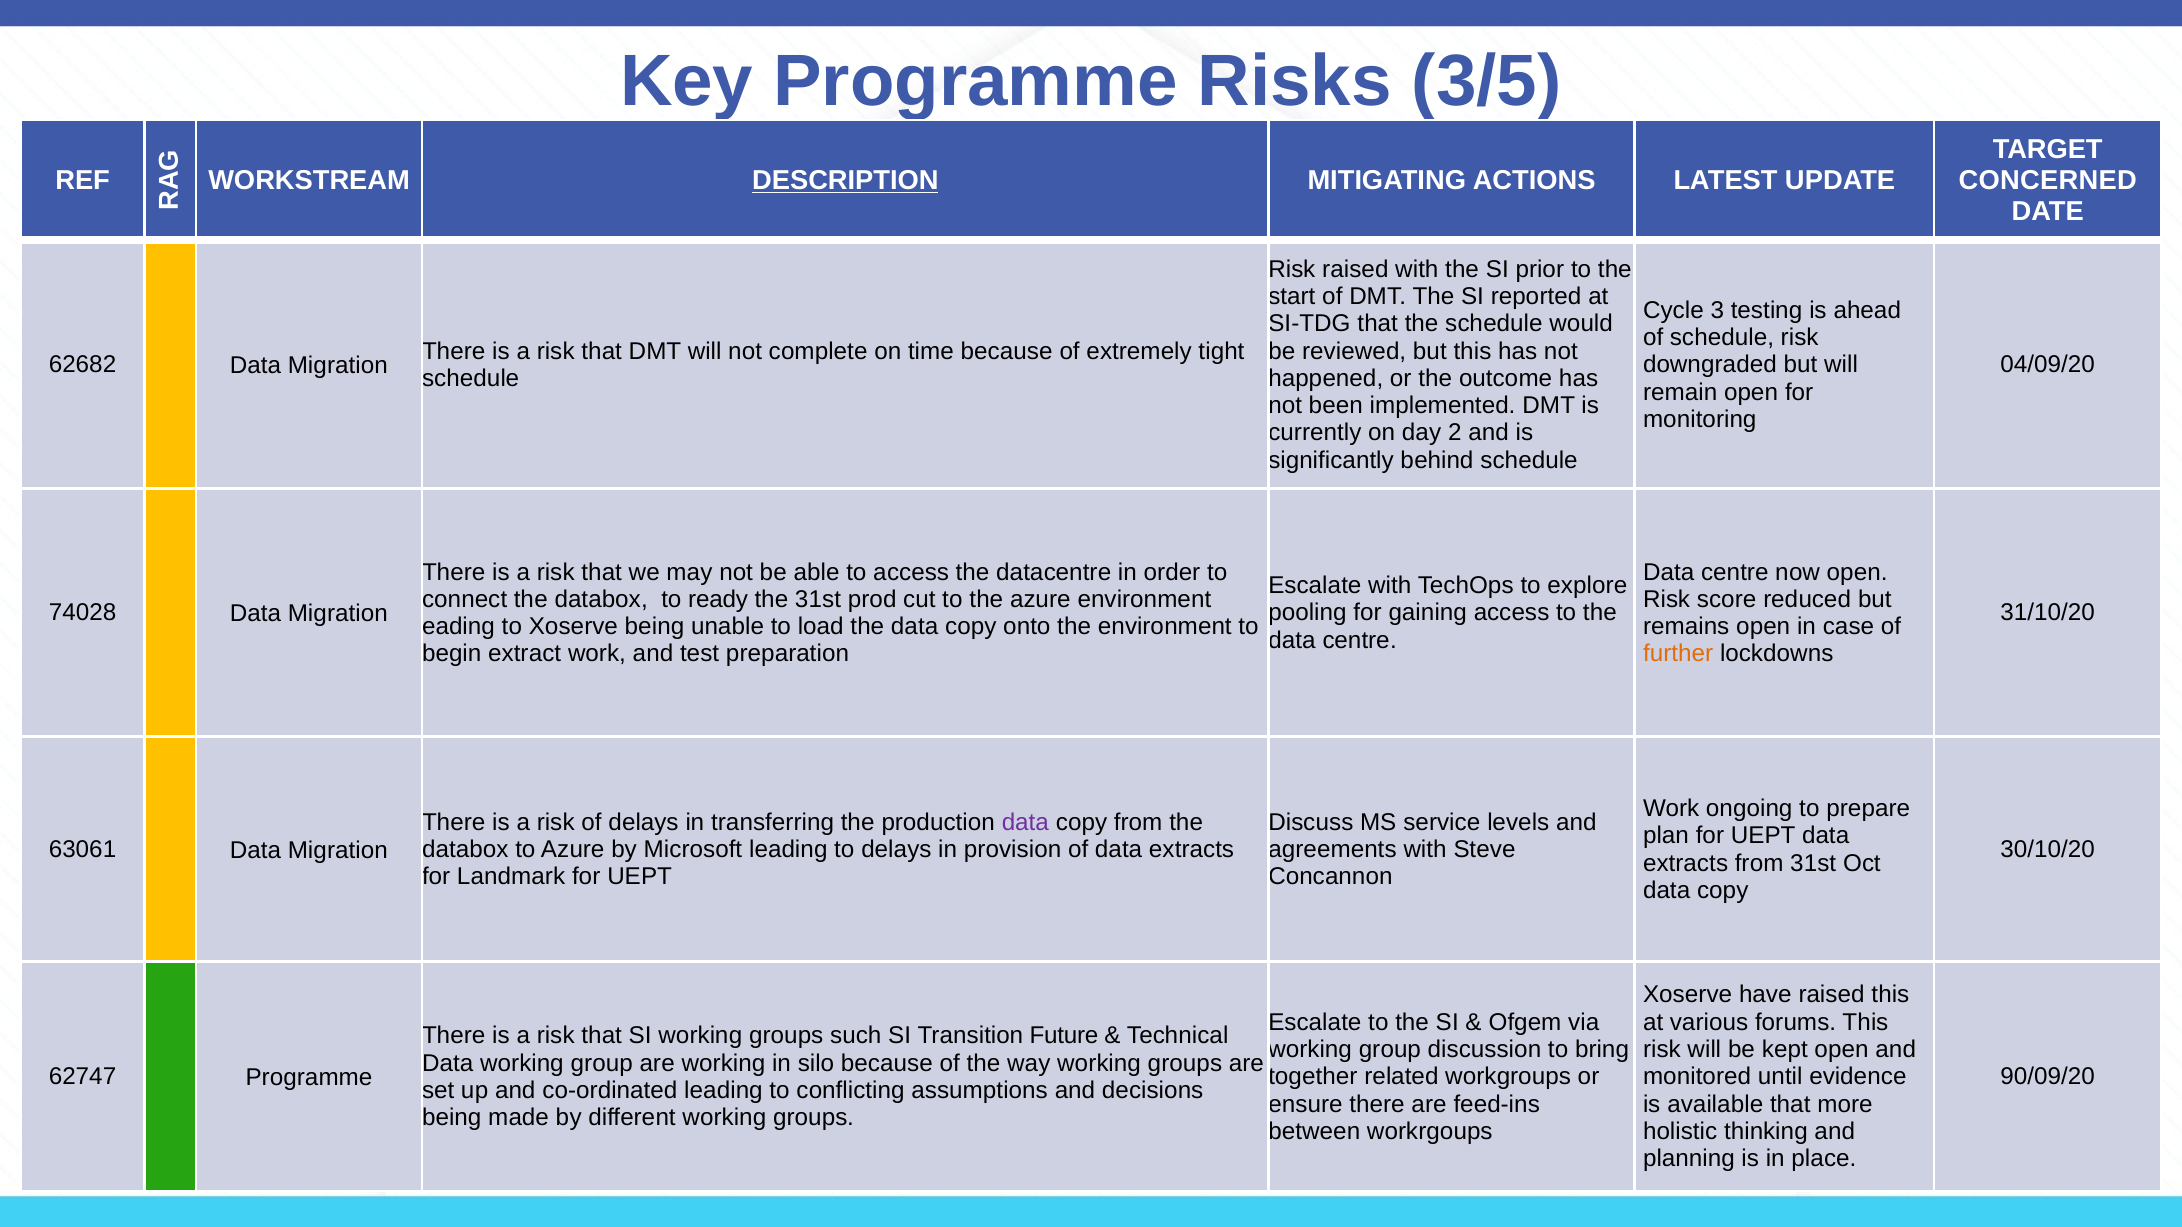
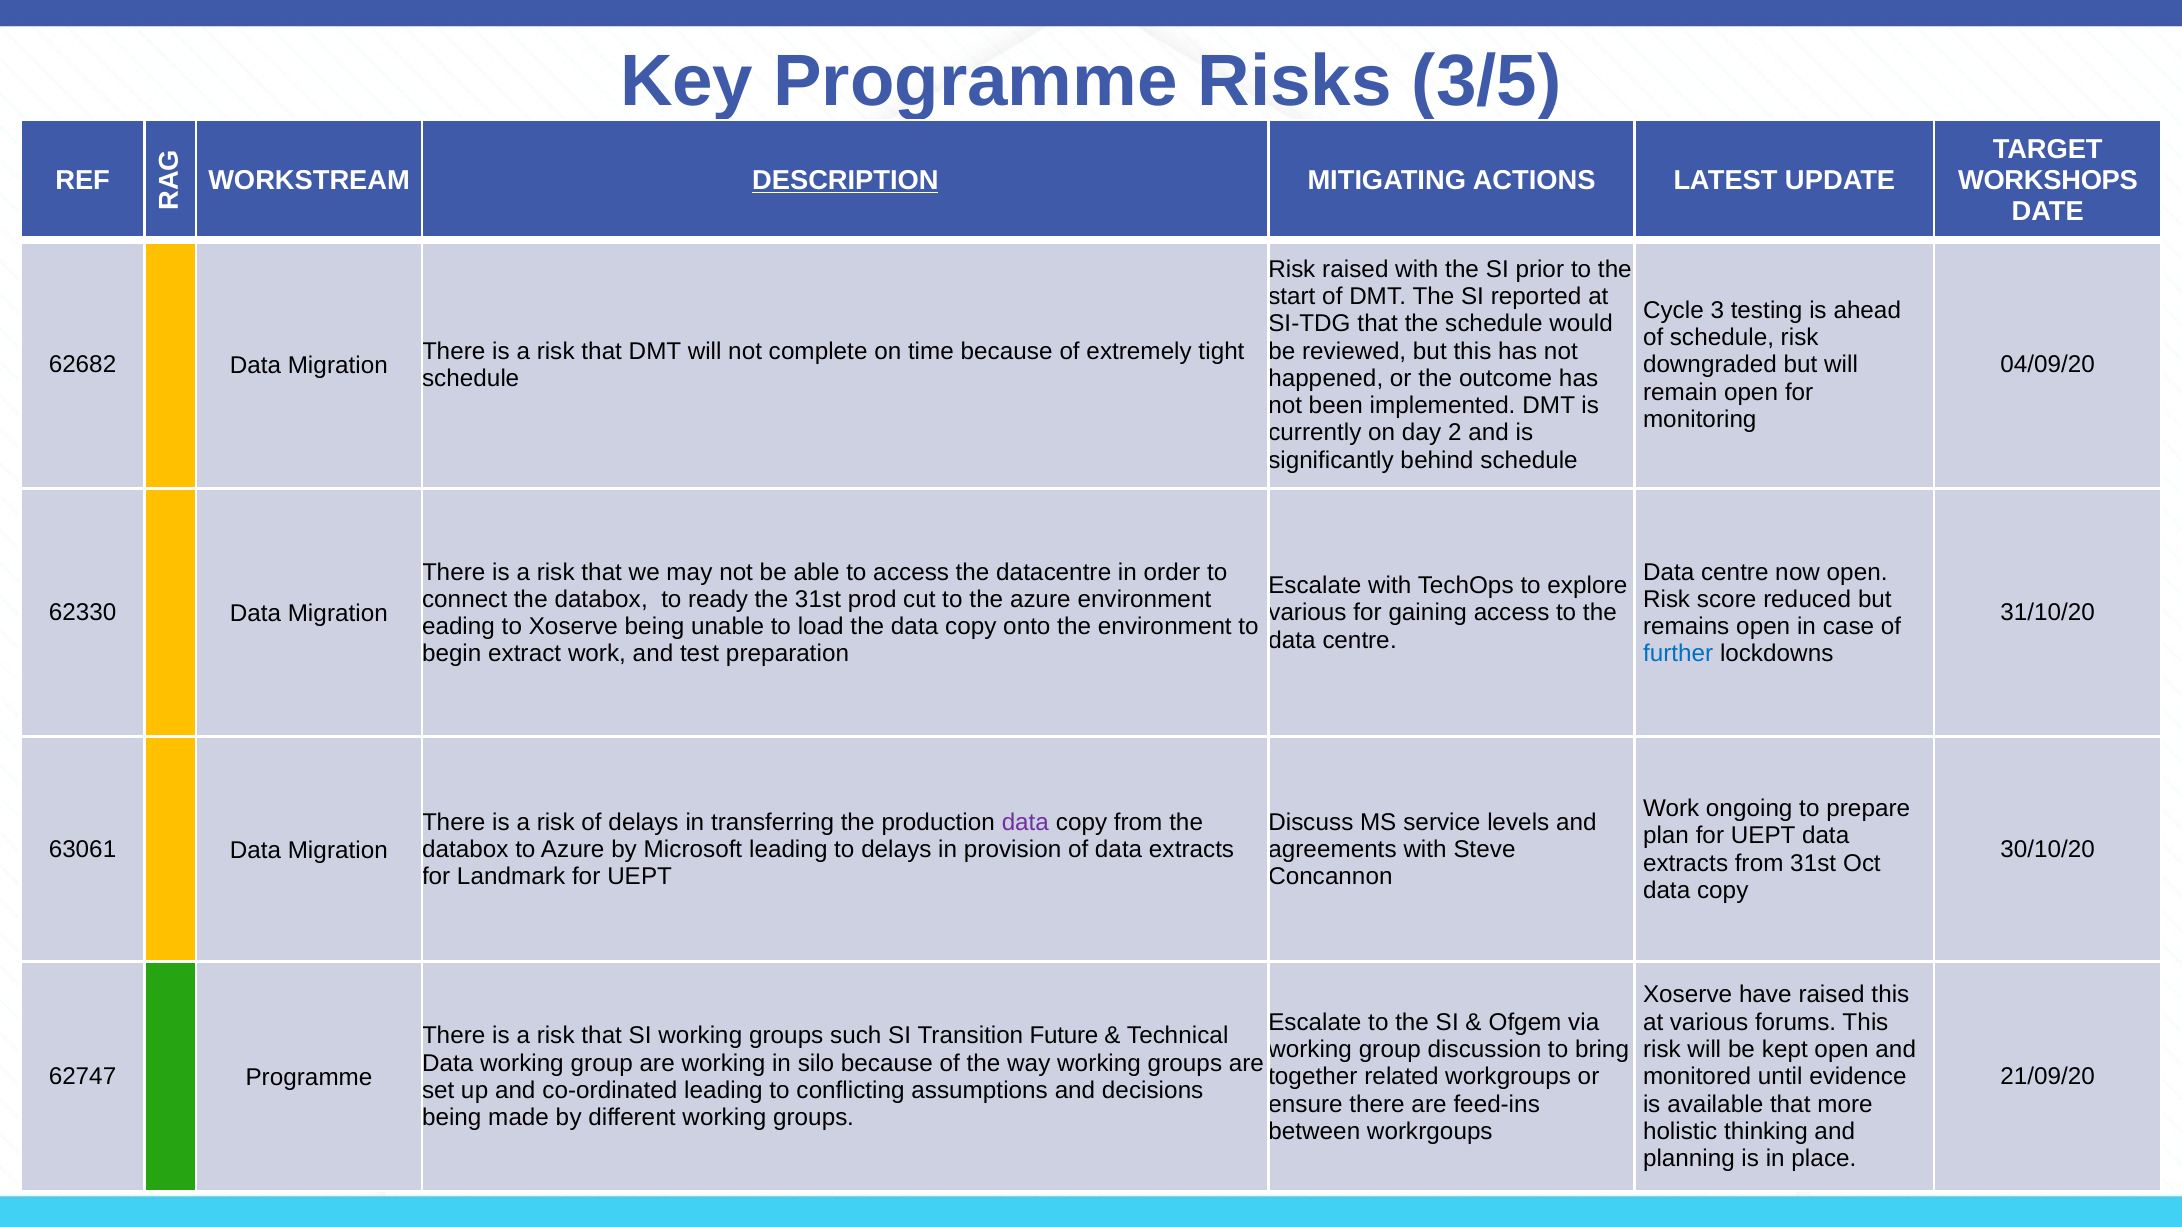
CONCERNED: CONCERNED -> WORKSHOPS (2048, 181)
74028: 74028 -> 62330 (83, 613)
pooling: pooling -> various (1307, 613)
further colour: orange -> blue (1678, 654)
90/09/20: 90/09/20 -> 21/09/20 (2048, 1077)
